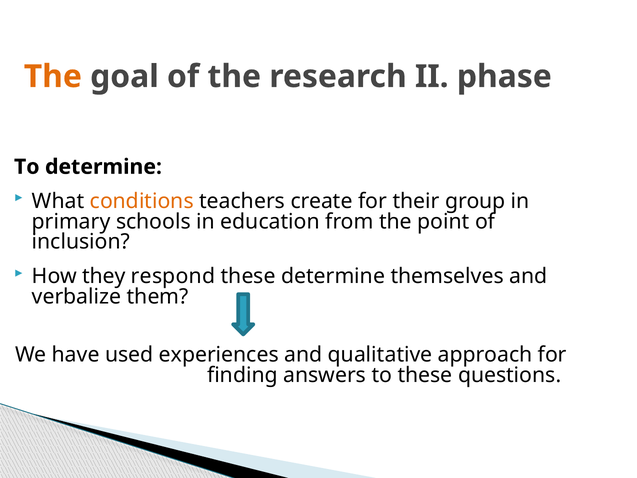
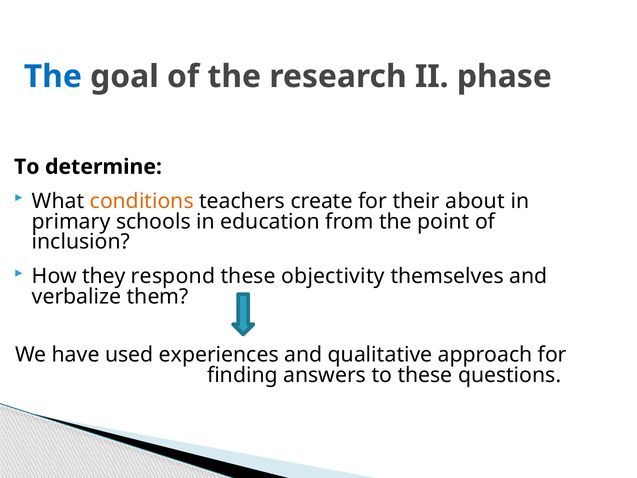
The colour: orange -> blue (53, 77)
group: group -> about (475, 201)
these determine: determine -> objectivity (333, 276)
